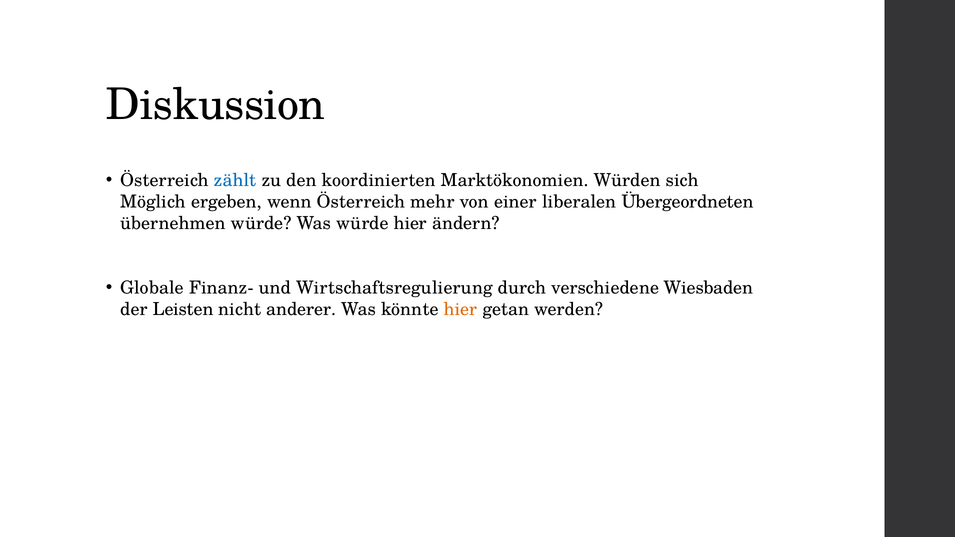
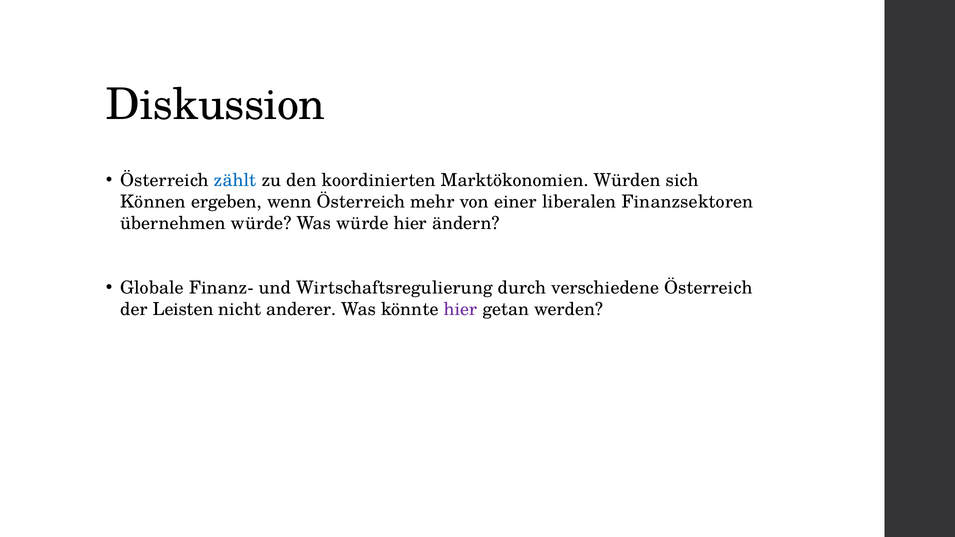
Möglich: Möglich -> Können (153, 202)
Übergeordneten: Übergeordneten -> Finanzsektoren (687, 202)
verschiedene Wiesbaden: Wiesbaden -> Österreich (708, 288)
hier colour: orange -> purple (461, 309)
